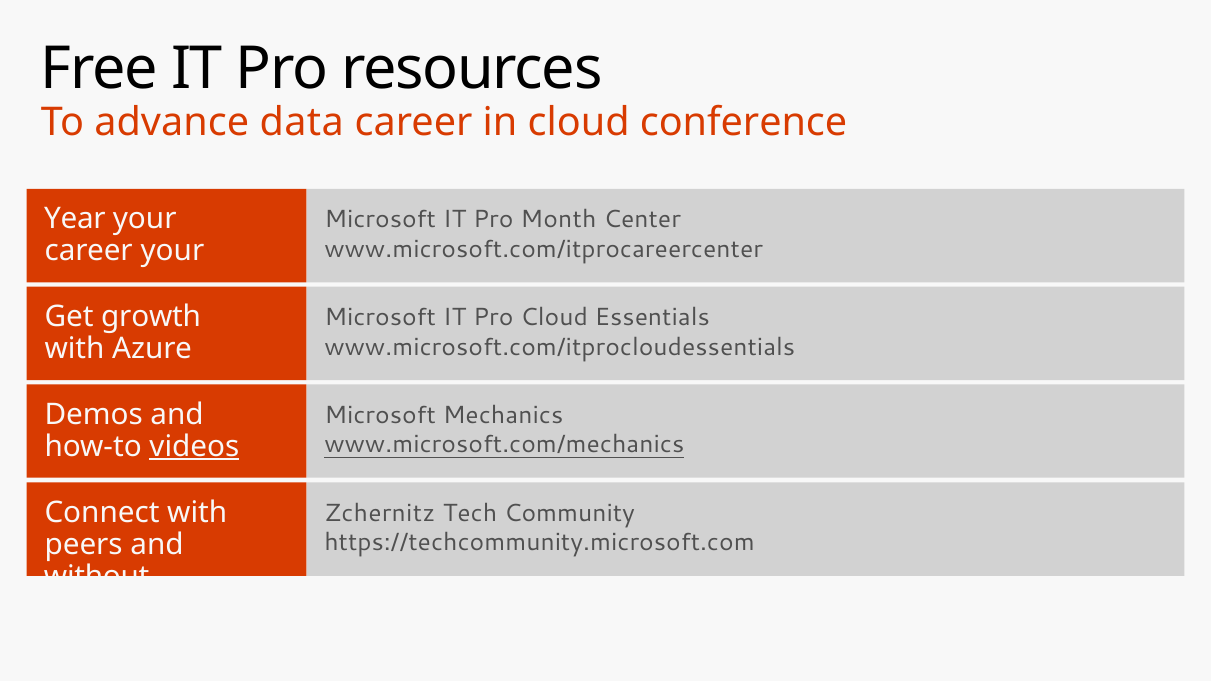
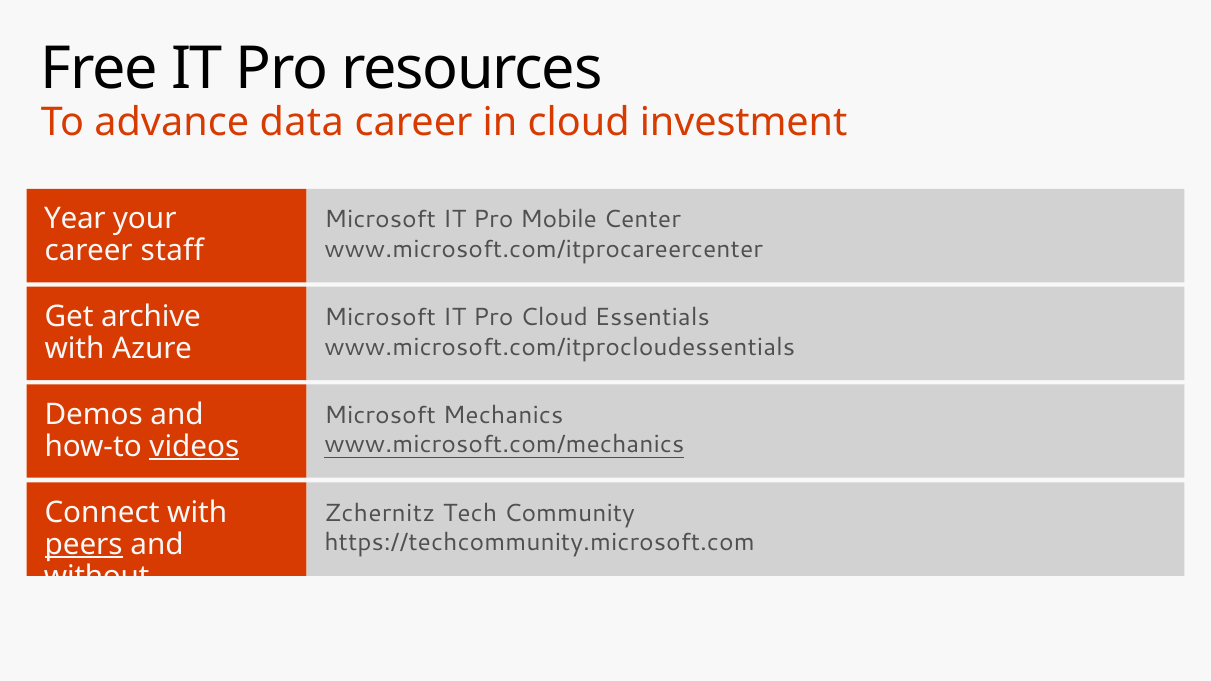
conference: conference -> investment (744, 123)
Month: Month -> Mobile (559, 220)
career your: your -> staff (172, 251)
growth: growth -> archive (151, 317)
peers underline: none -> present (84, 545)
